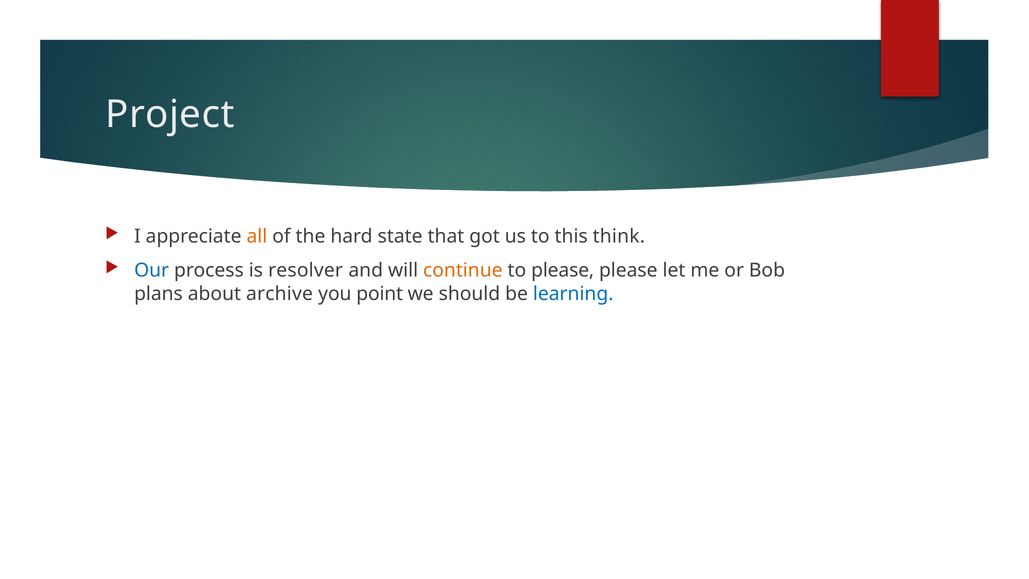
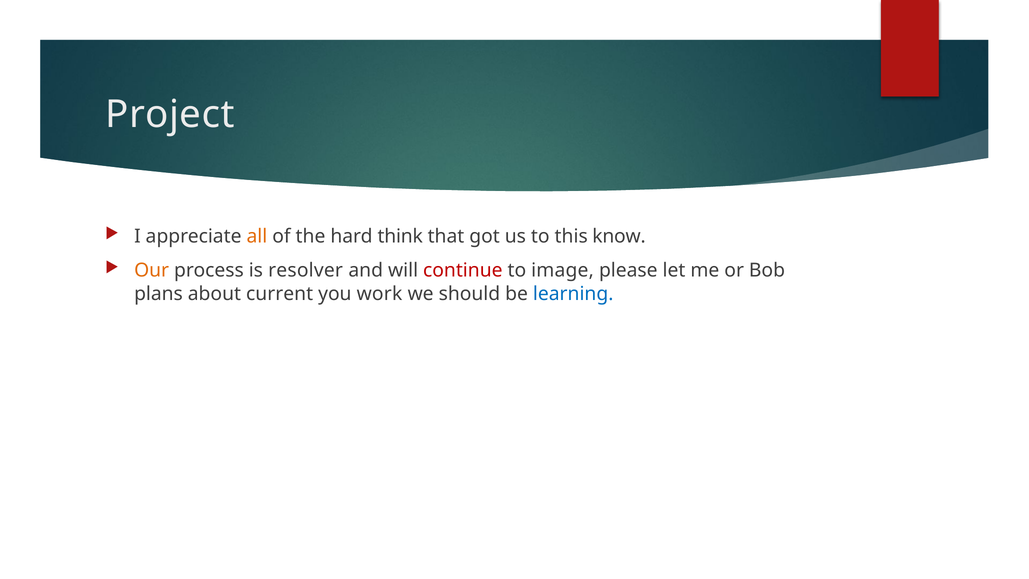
state: state -> think (400, 237)
think: think -> know (619, 237)
Our colour: blue -> orange (152, 270)
continue colour: orange -> red (463, 270)
to please: please -> image (563, 270)
archive: archive -> current (280, 294)
point: point -> work (379, 294)
